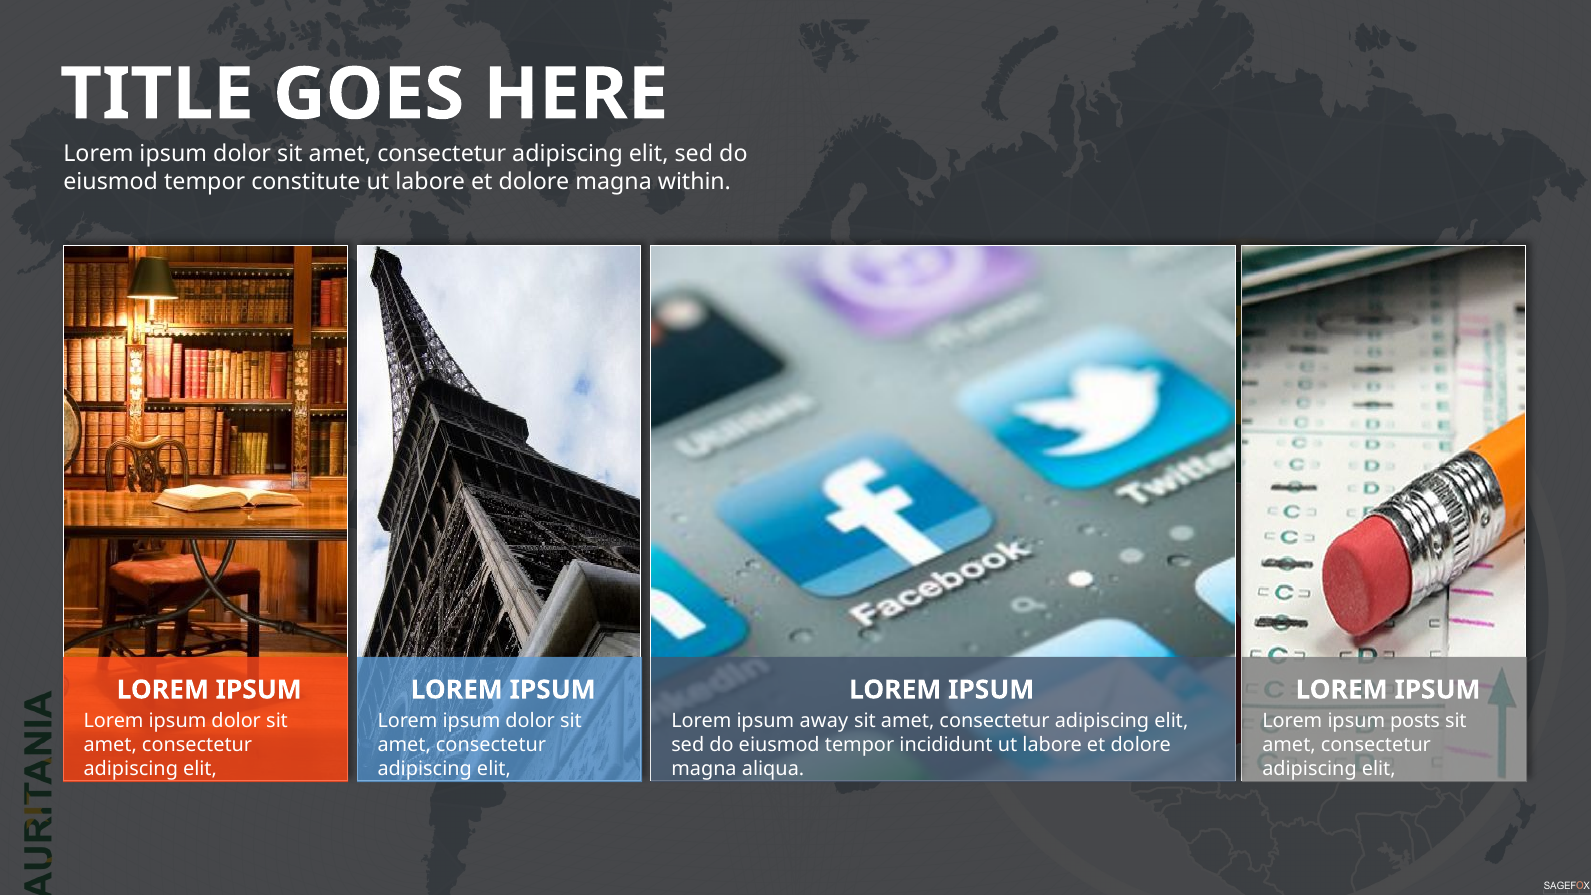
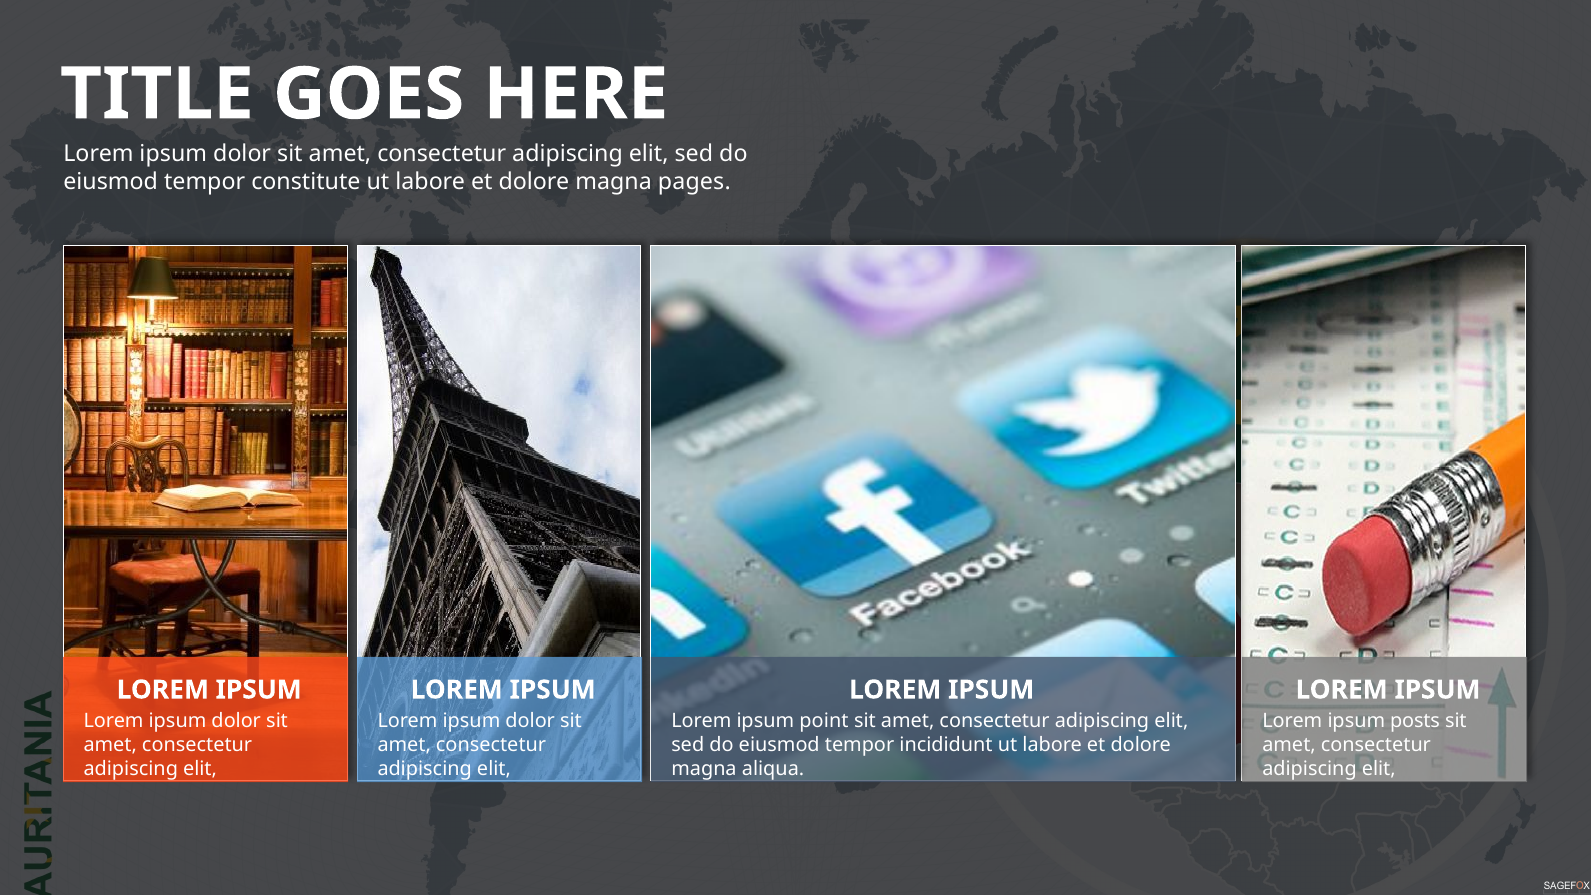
within: within -> pages (694, 181)
away: away -> point (824, 721)
